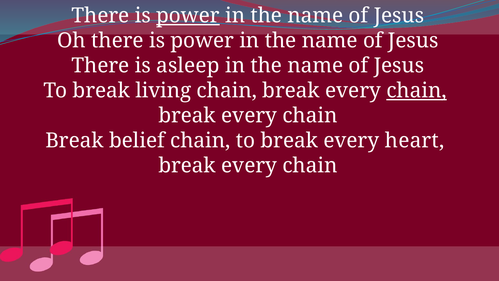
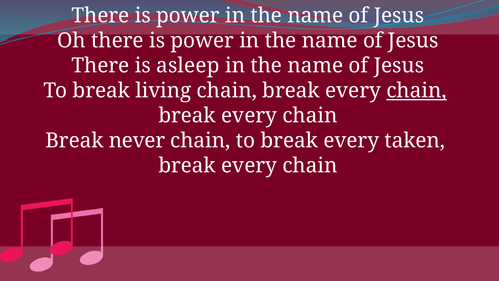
power underline: present -> none (188, 16)
belief: belief -> never (137, 140)
heart: heart -> taken (415, 140)
